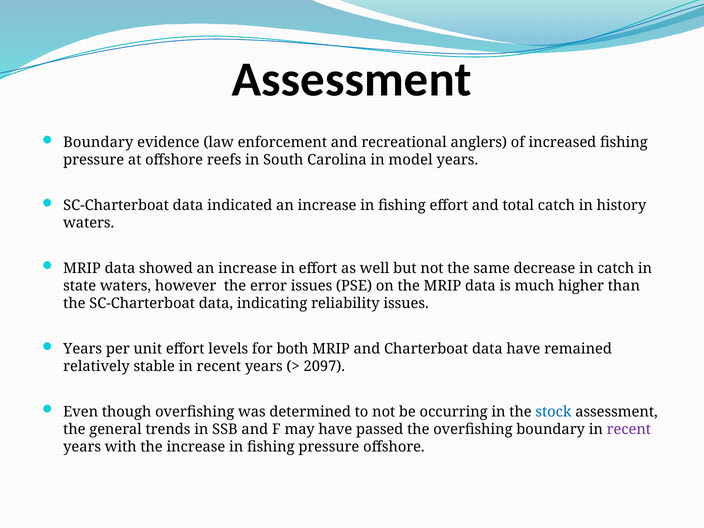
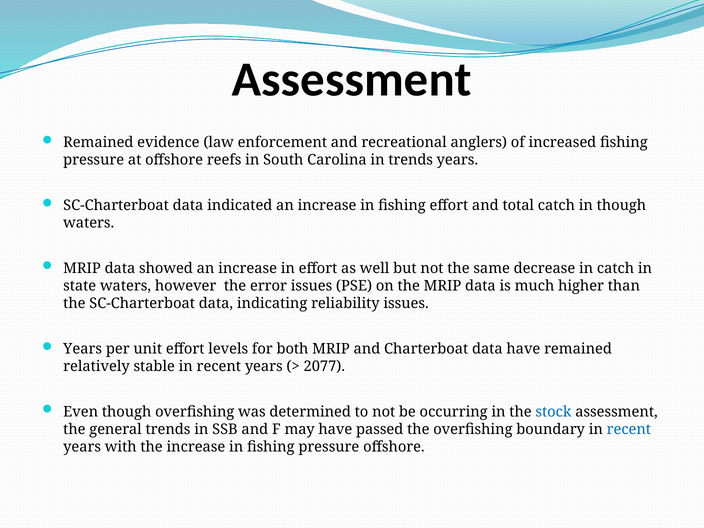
Boundary: Boundary -> Remained (98, 142)
in model: model -> trends (411, 160)
in history: history -> though (621, 205)
2097: 2097 -> 2077 (324, 366)
recent colour: purple -> blue (629, 429)
